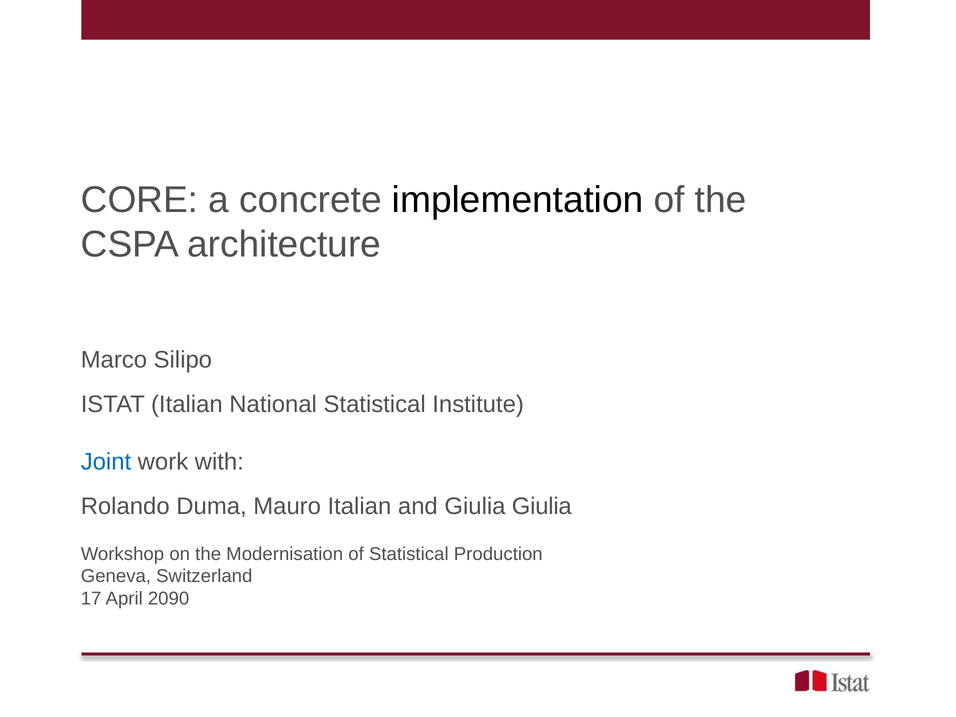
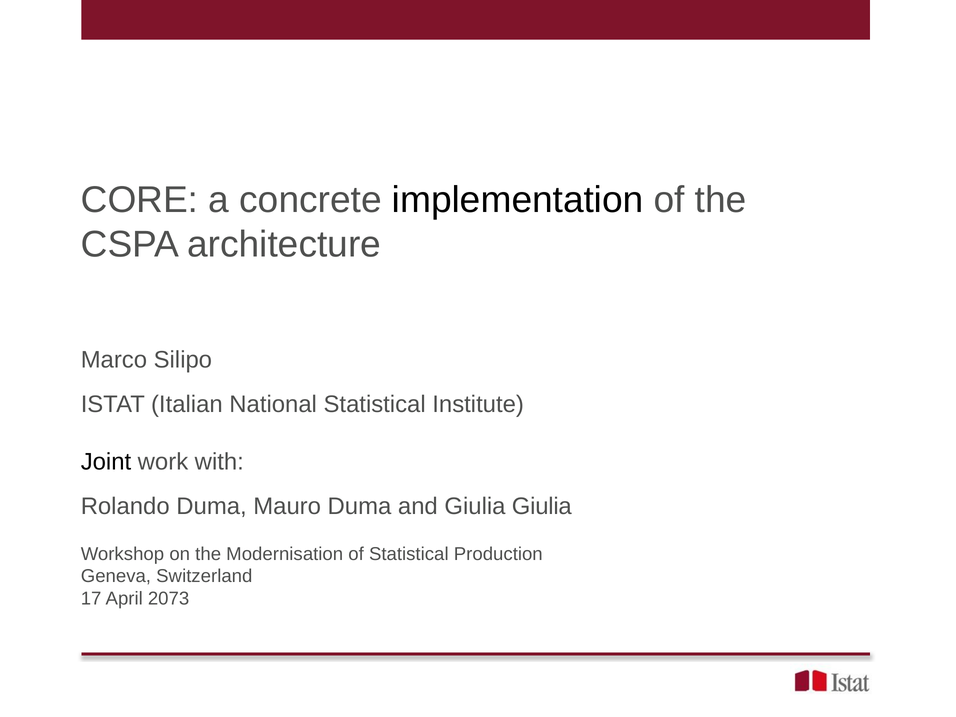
Joint colour: blue -> black (106, 462)
Mauro Italian: Italian -> Duma (359, 506)
2090: 2090 -> 2073 (169, 599)
